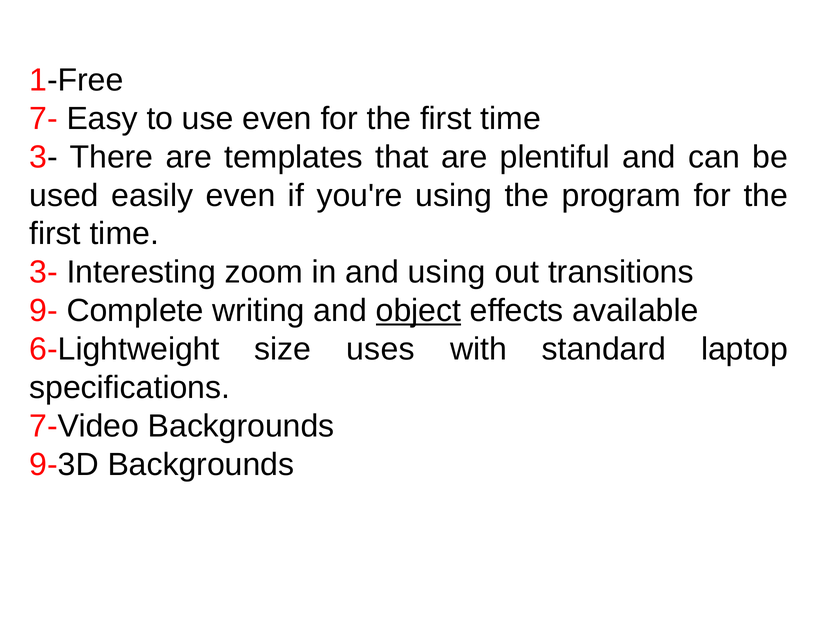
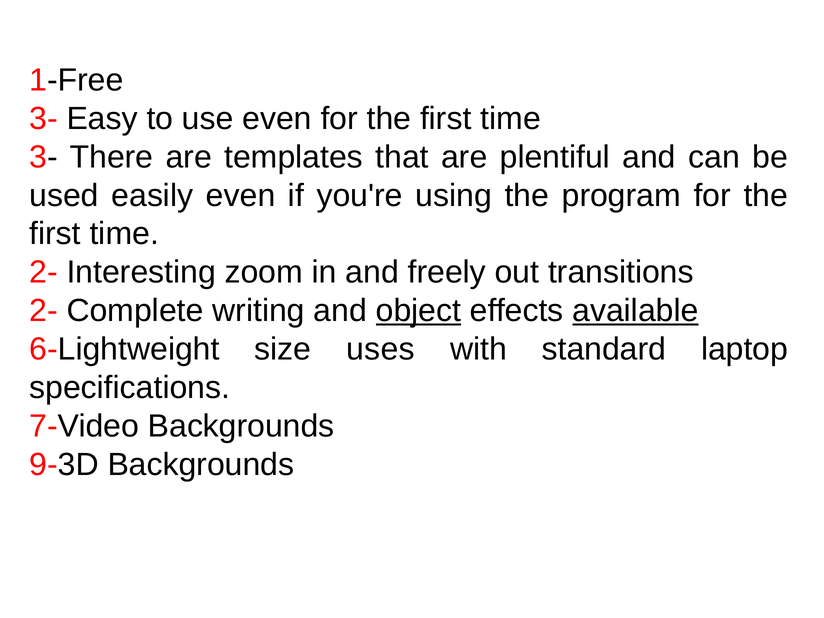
7-: 7- -> 3- (44, 118)
3-: 3- -> 2- (44, 272)
and using: using -> freely (447, 272)
9-: 9- -> 2- (44, 311)
available underline: none -> present (635, 311)
